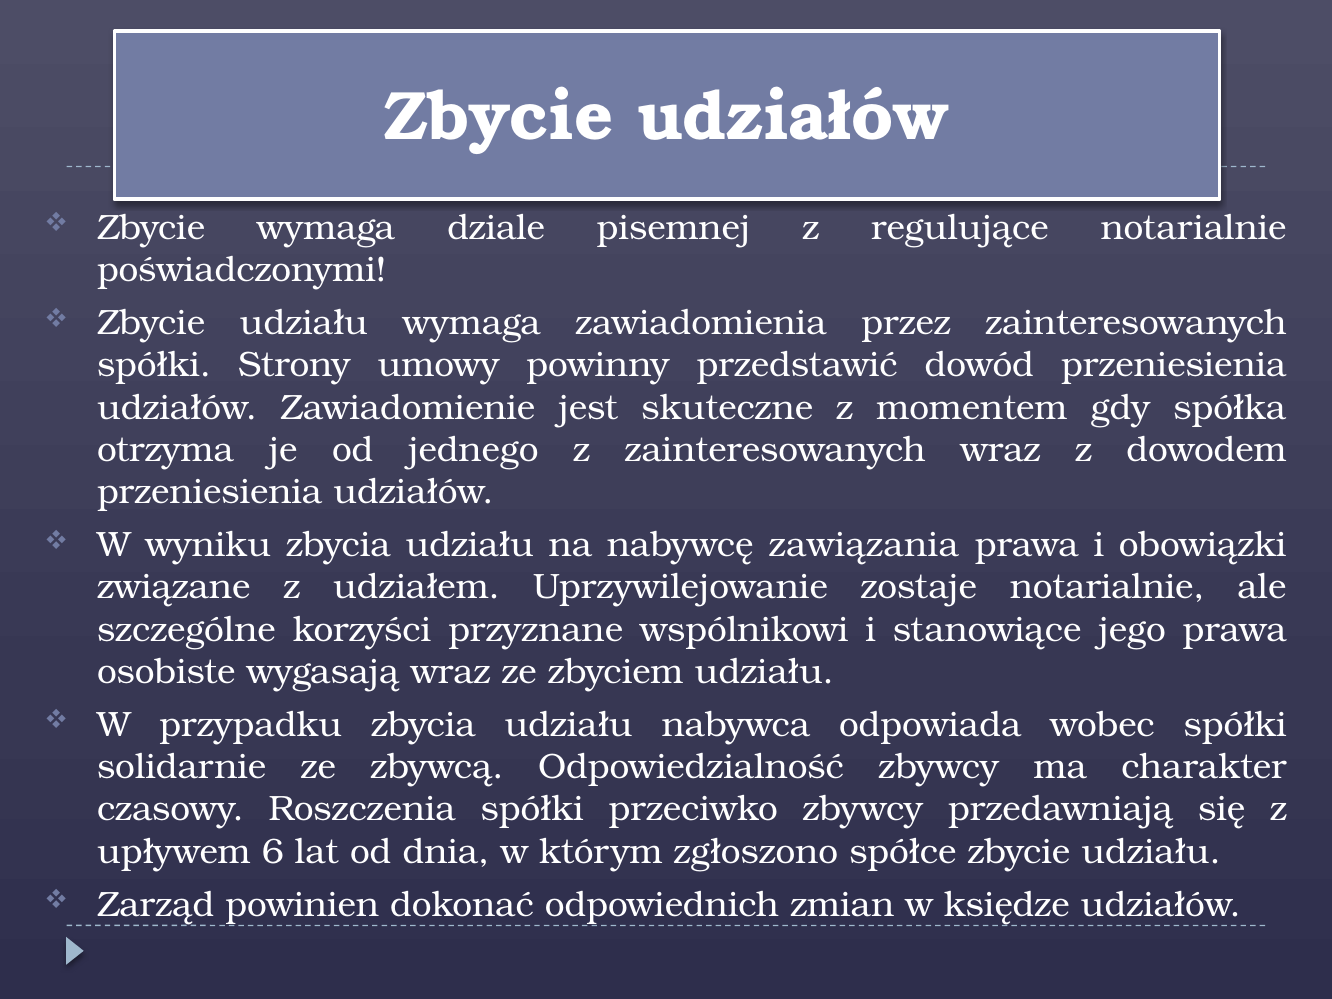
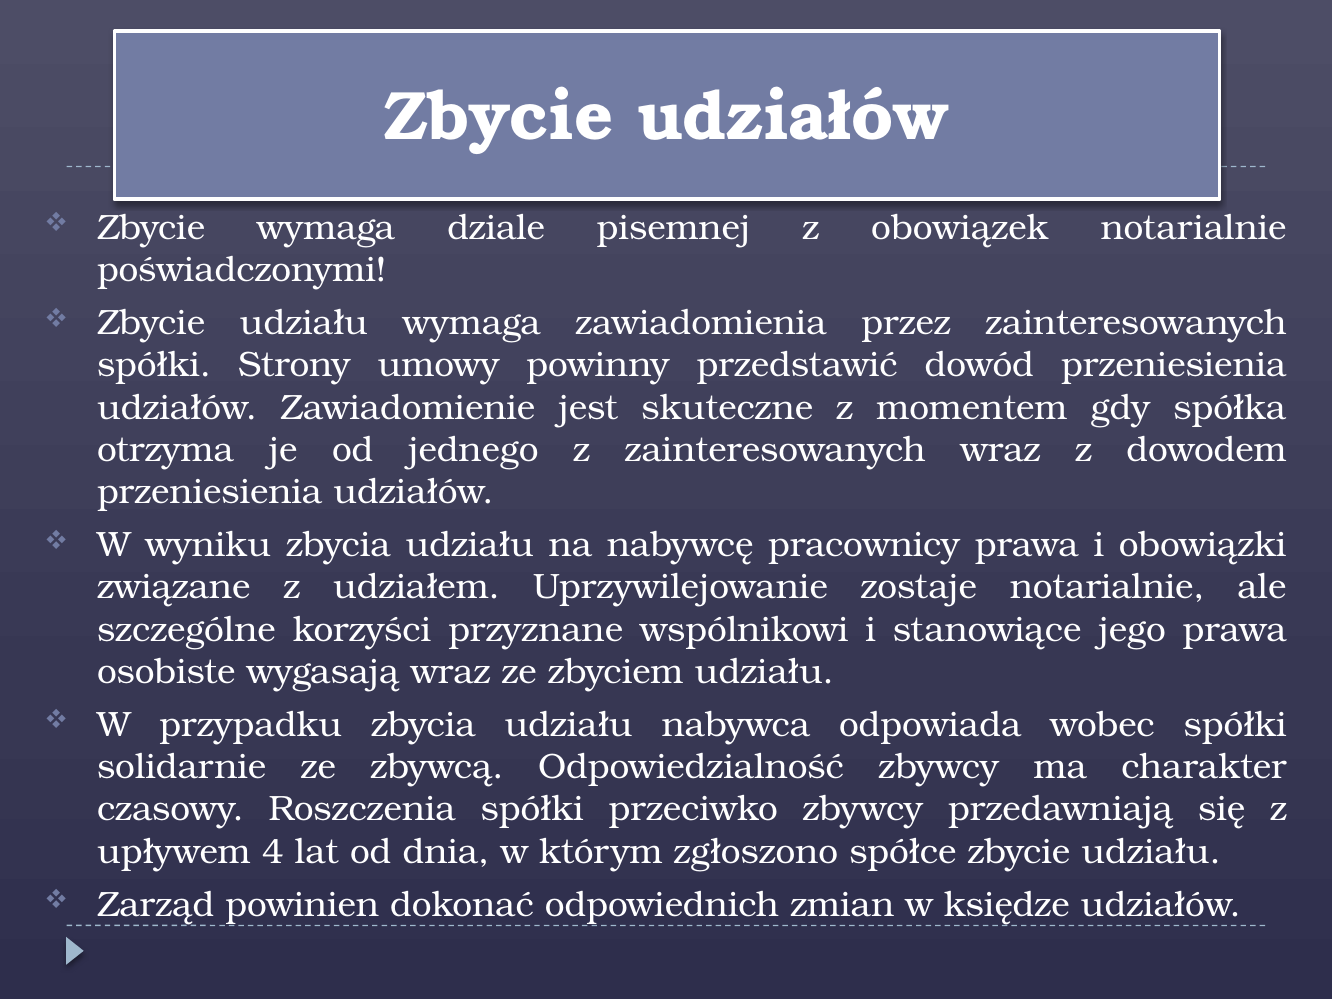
regulujące: regulujące -> obowiązek (960, 228)
zawiązania: zawiązania -> pracownicy (864, 545)
6: 6 -> 4 (273, 851)
